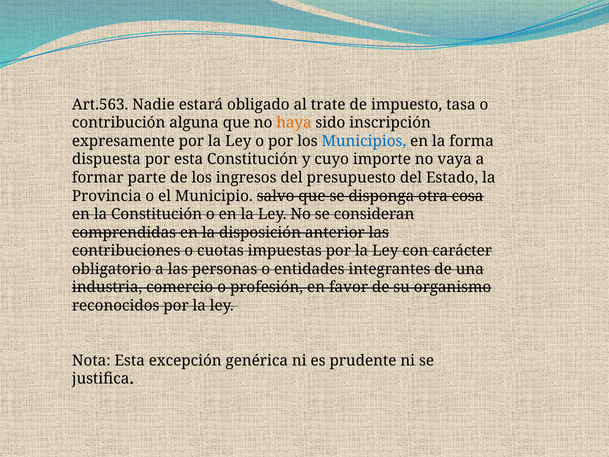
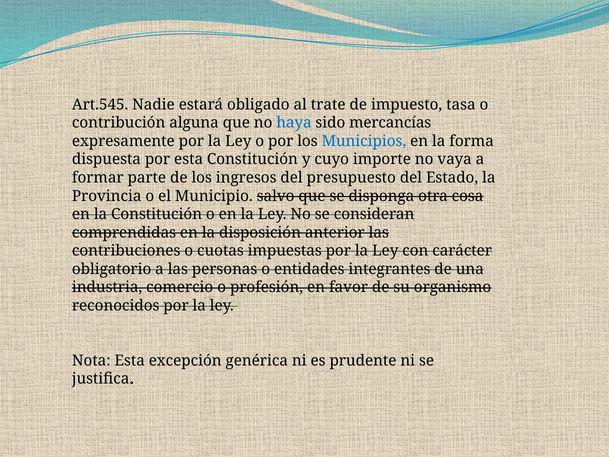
Art.563: Art.563 -> Art.545 (100, 105)
haya colour: orange -> blue (294, 123)
inscripción: inscripción -> mercancías (390, 123)
